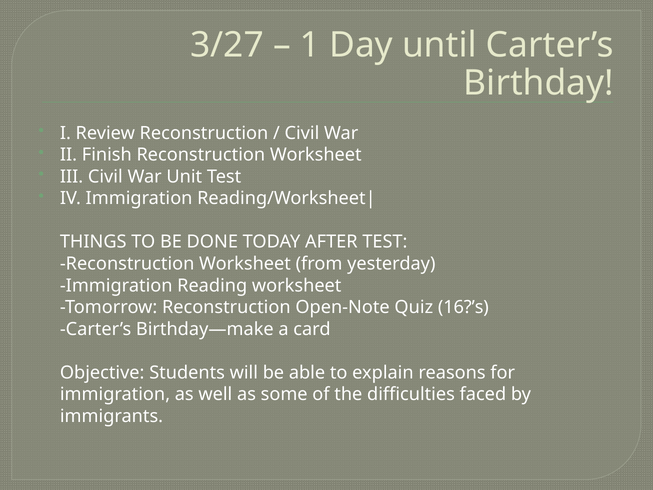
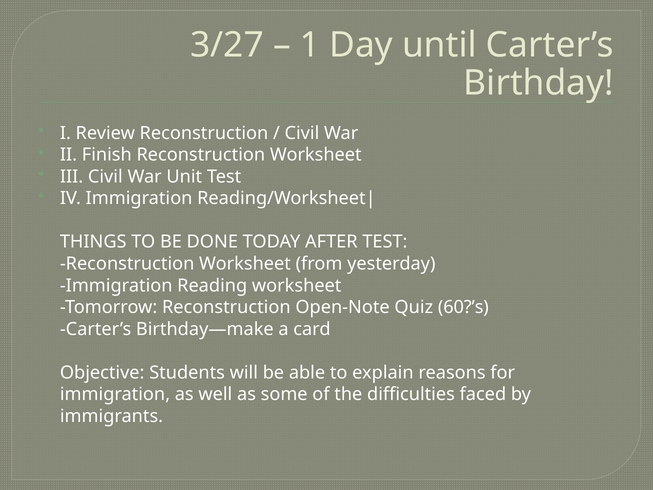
16?’s: 16?’s -> 60?’s (463, 307)
